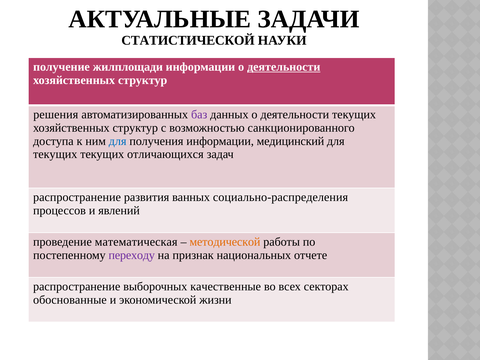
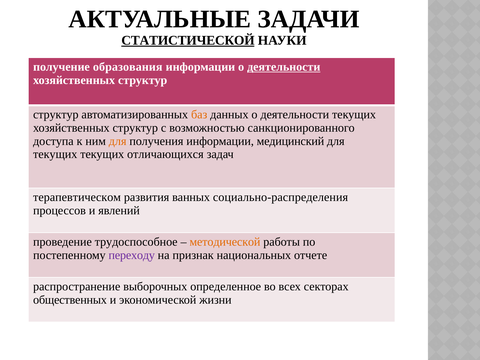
СТАТИСТИЧЕСКОЙ underline: none -> present (188, 40)
жилплощади: жилплощади -> образования (128, 67)
решения: решения -> структур (56, 114)
баз colour: purple -> orange (199, 114)
для colour: blue -> orange (118, 141)
распространение: распространение -> терапевтическом (77, 197)
математическая: математическая -> трудоспособное (136, 242)
качественные: качественные -> определенное (226, 287)
обоснованные: обоснованные -> общественных (70, 300)
